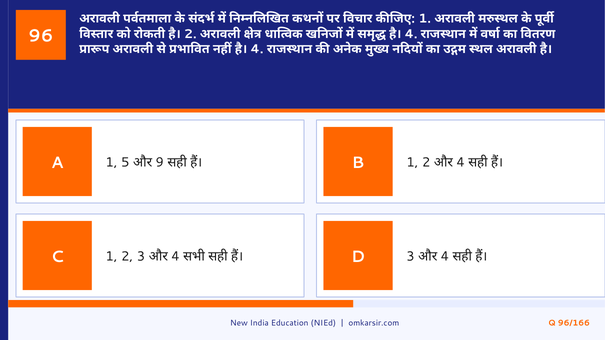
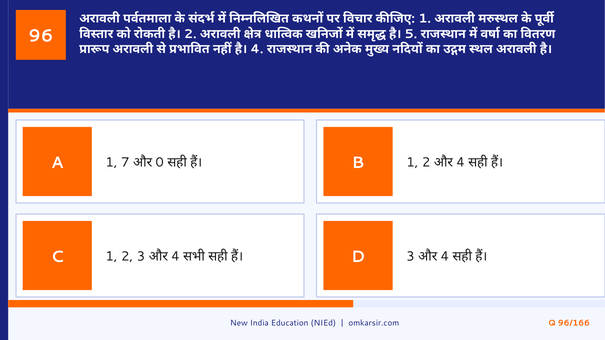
4: 4 -> 5 (411, 34)
5: 5 -> 7 (125, 163)
9: 9 -> 0 (160, 163)
